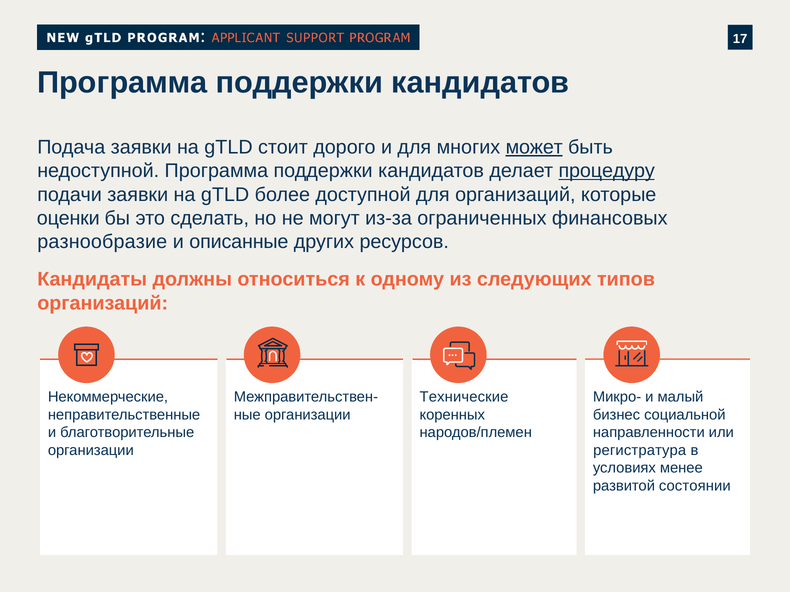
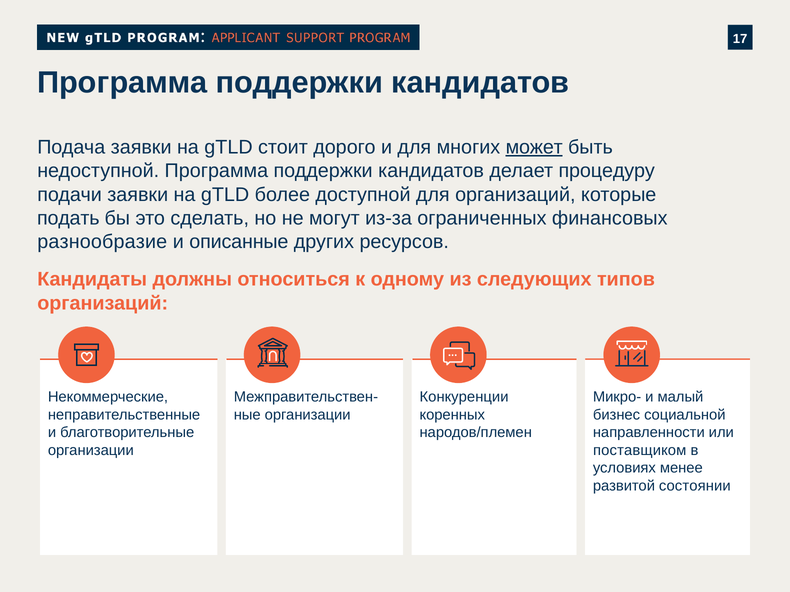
процедуру underline: present -> none (607, 171)
оценки: оценки -> подать (68, 218)
Технические: Технические -> Конкуренции (464, 397)
регистратура: регистратура -> поставщиком (640, 451)
